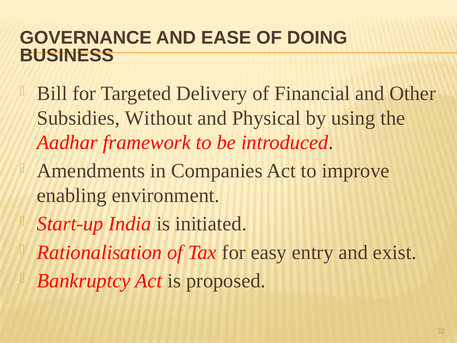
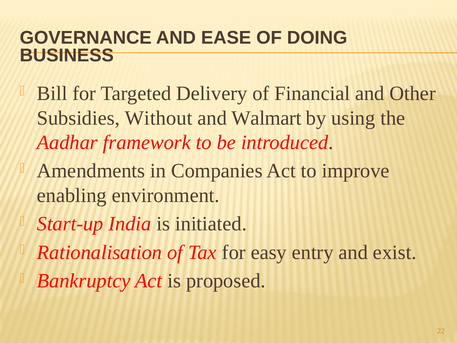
Physical: Physical -> Walmart (267, 118)
